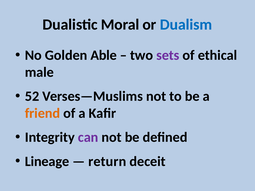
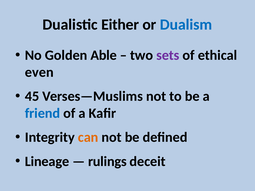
Moral: Moral -> Either (120, 25)
male: male -> even (39, 72)
52: 52 -> 45 (32, 96)
friend colour: orange -> blue (42, 113)
can colour: purple -> orange (88, 138)
return: return -> rulings (107, 162)
